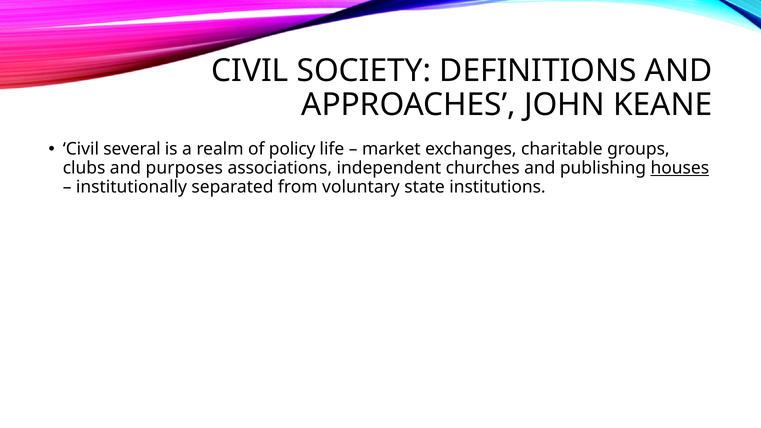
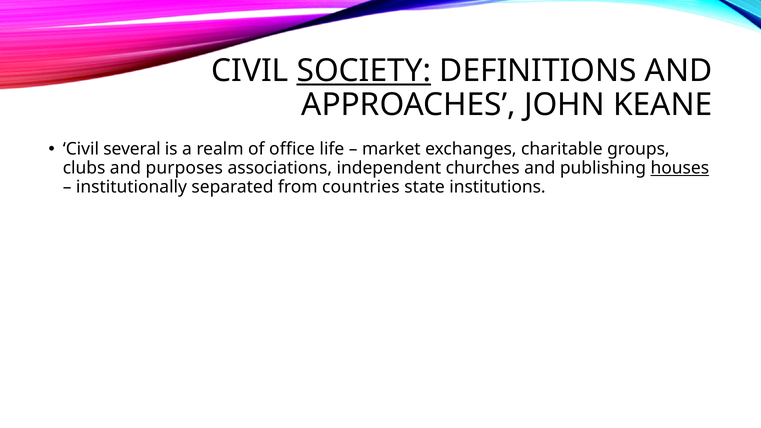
SOCIETY underline: none -> present (364, 71)
policy: policy -> office (292, 149)
voluntary: voluntary -> countries (361, 187)
